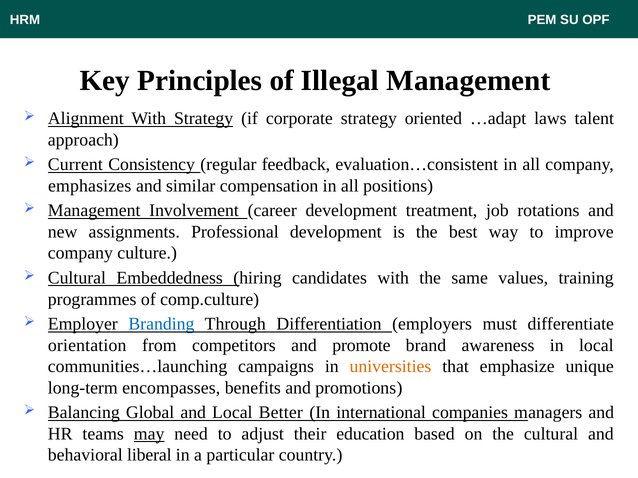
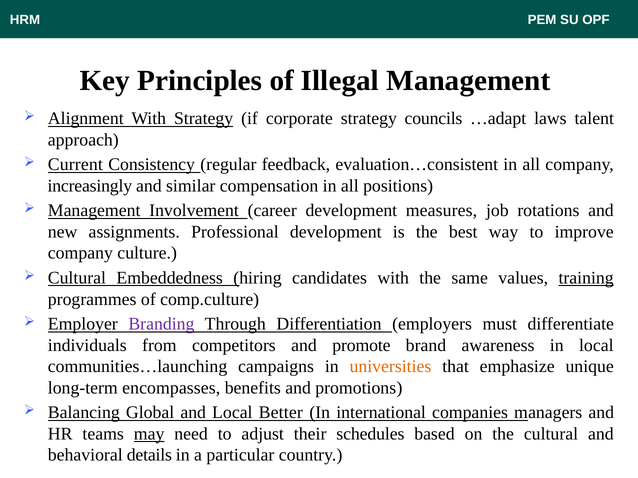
oriented: oriented -> councils (433, 119)
emphasizes: emphasizes -> increasingly (90, 186)
treatment: treatment -> measures (442, 211)
training underline: none -> present (586, 278)
Branding colour: blue -> purple (161, 324)
orientation: orientation -> individuals (87, 346)
education: education -> schedules (370, 434)
liberal: liberal -> details (149, 455)
